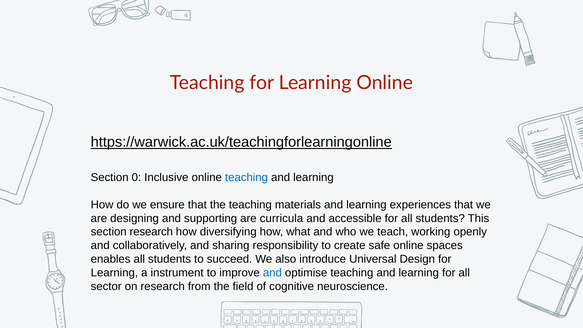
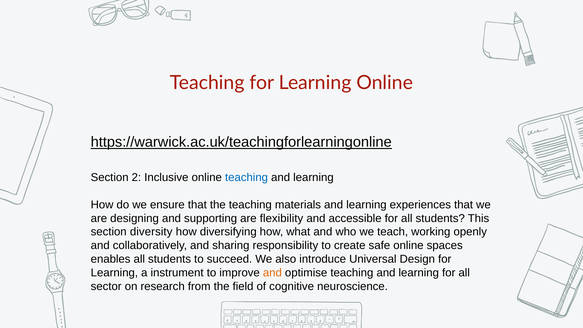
0: 0 -> 2 (136, 177)
curricula: curricula -> flexibility (282, 218)
section research: research -> diversity (151, 232)
and colour: blue -> orange (272, 273)
